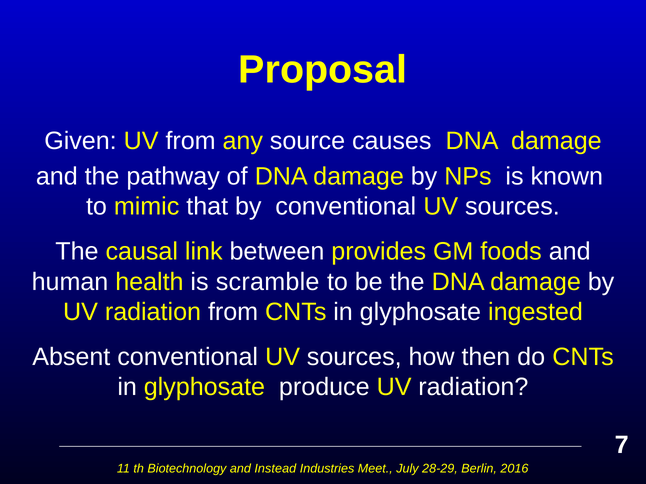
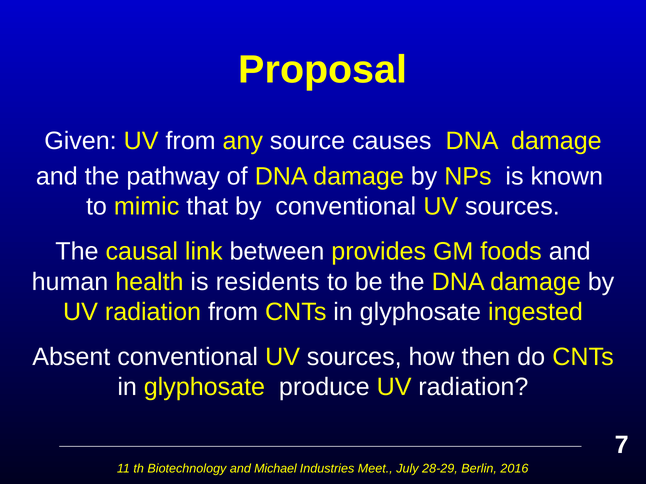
scramble: scramble -> residents (268, 282)
Instead: Instead -> Michael (275, 469)
